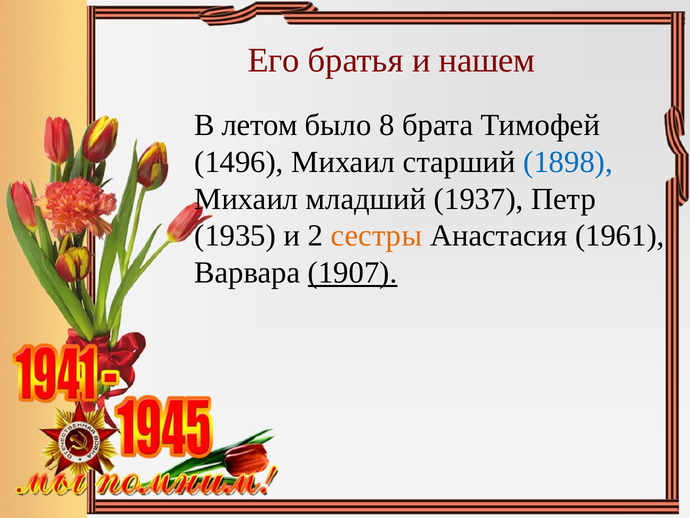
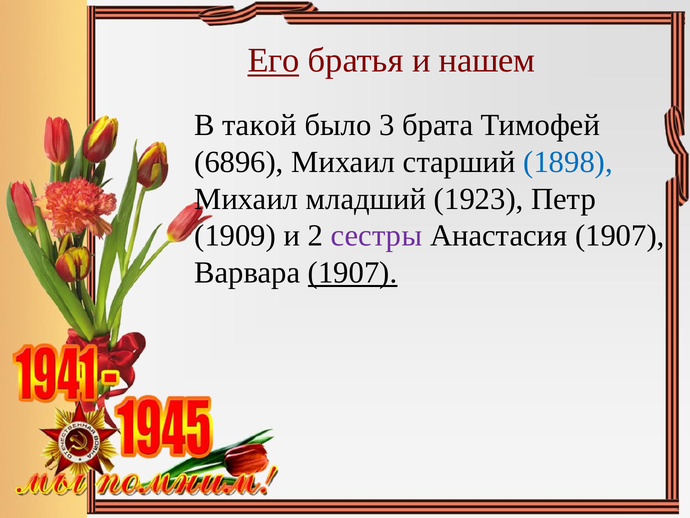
Его underline: none -> present (273, 60)
летом: летом -> такой (260, 125)
8: 8 -> 3 (387, 125)
1496: 1496 -> 6896 (239, 162)
1937: 1937 -> 1923 (479, 199)
1935: 1935 -> 1909 (235, 236)
сестры colour: orange -> purple (376, 236)
Анастасия 1961: 1961 -> 1907 (620, 236)
